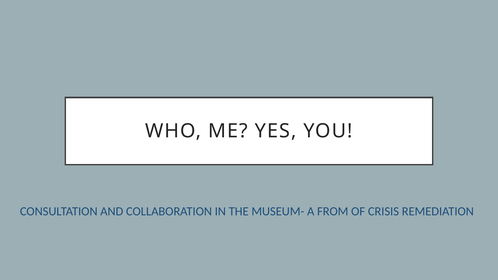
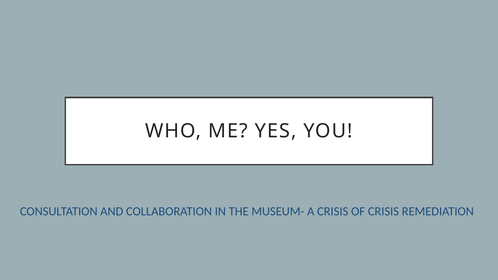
A FROM: FROM -> CRISIS (333, 212)
